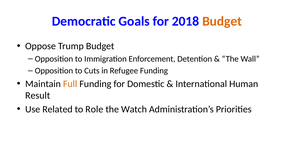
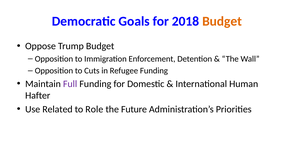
Full colour: orange -> purple (70, 84)
Result: Result -> Hafter (38, 96)
Watch: Watch -> Future (134, 109)
